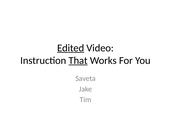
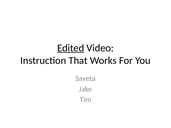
That underline: present -> none (78, 61)
